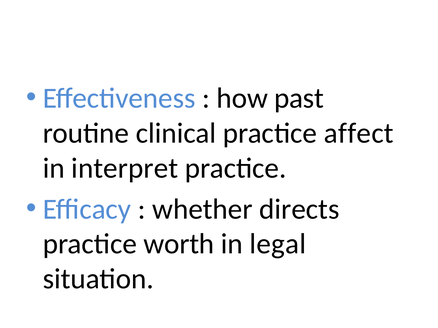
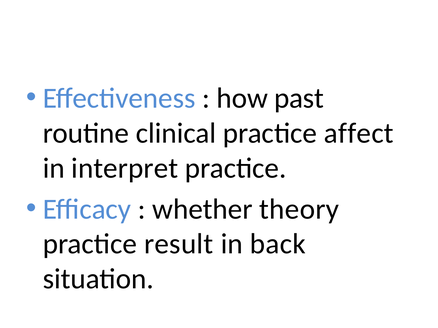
directs: directs -> theory (299, 209)
worth: worth -> result (179, 244)
legal: legal -> back (278, 244)
